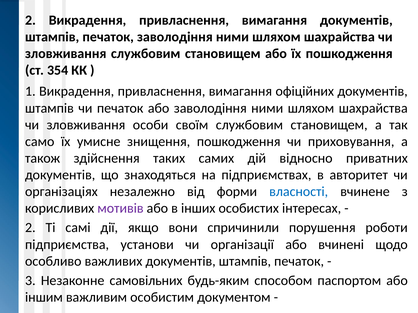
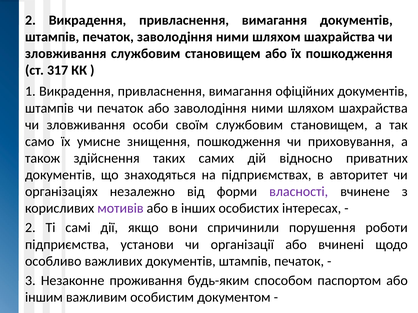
354: 354 -> 317 (58, 70)
власності colour: blue -> purple (299, 192)
самовільних: самовільних -> проживання (146, 281)
